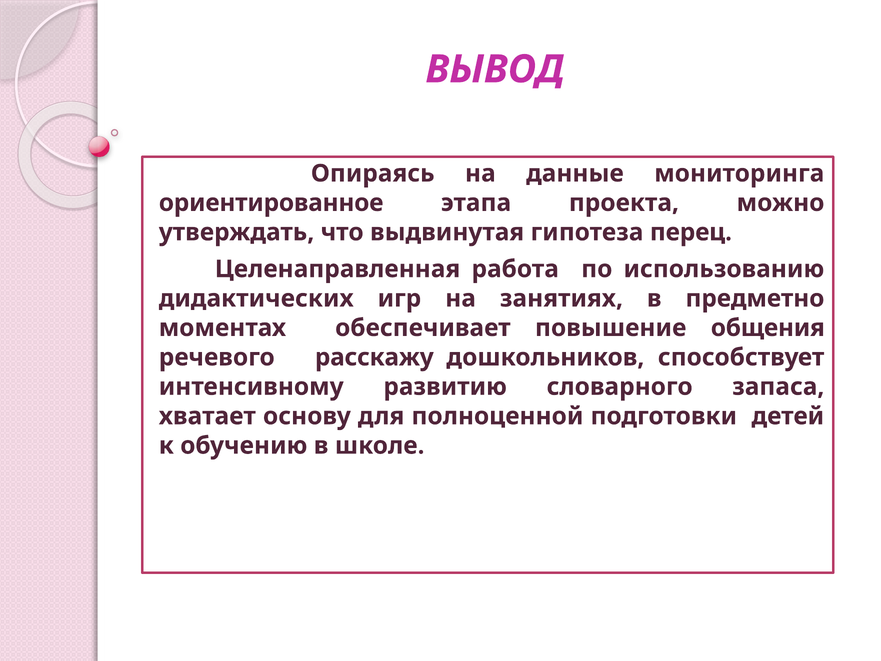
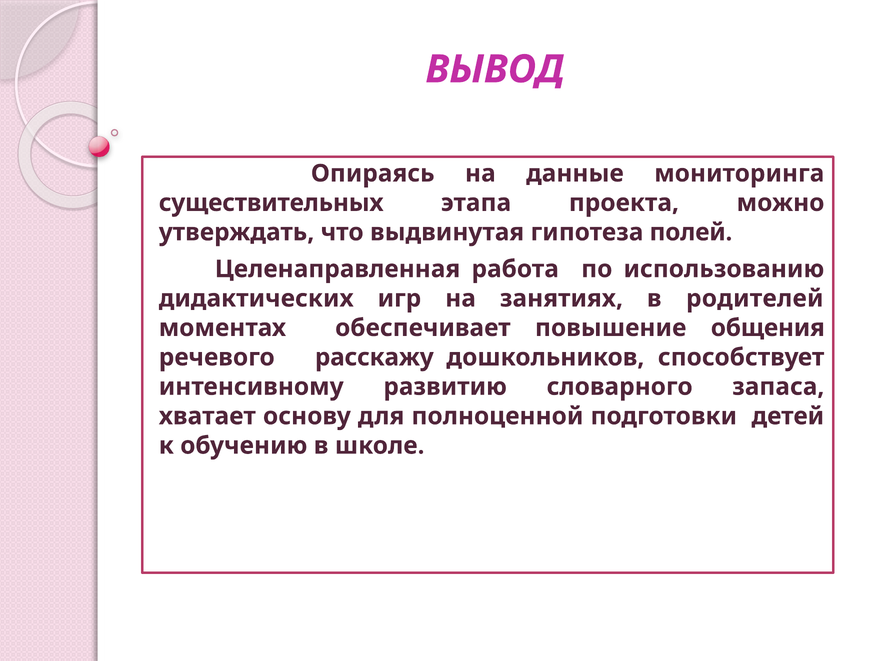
ориентированное: ориентированное -> существительных (271, 203)
перец: перец -> полей (691, 232)
предметно: предметно -> родителей (755, 298)
